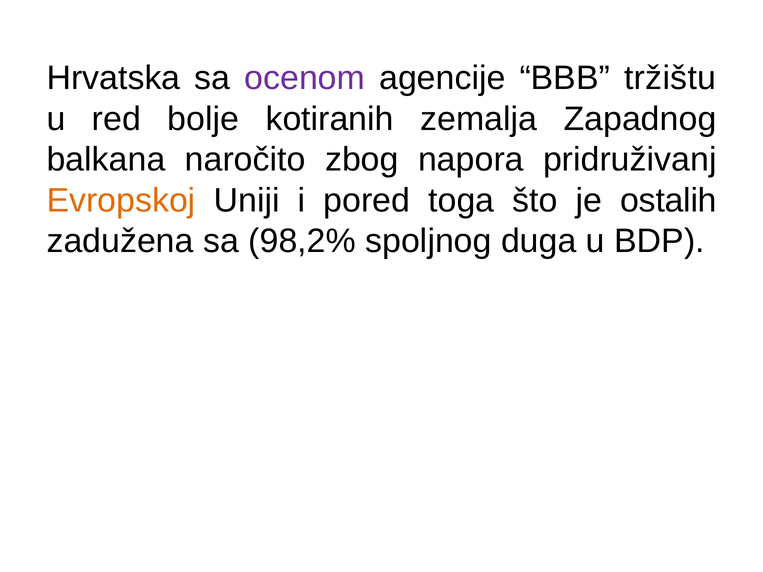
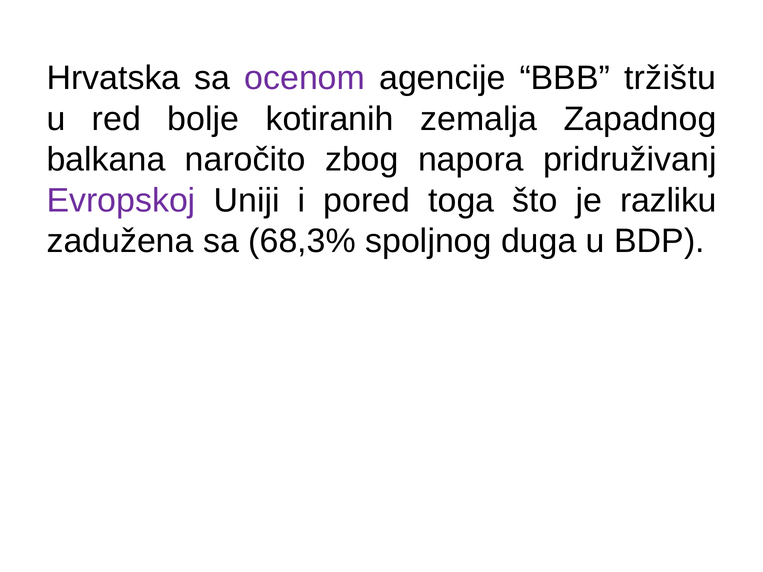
Evropskoj colour: orange -> purple (121, 200)
ostalih: ostalih -> razliku (669, 200)
98,2%: 98,2% -> 68,3% (302, 241)
